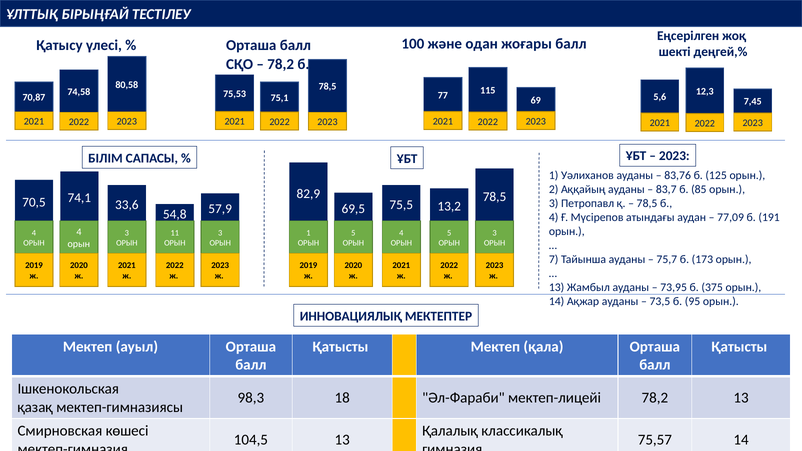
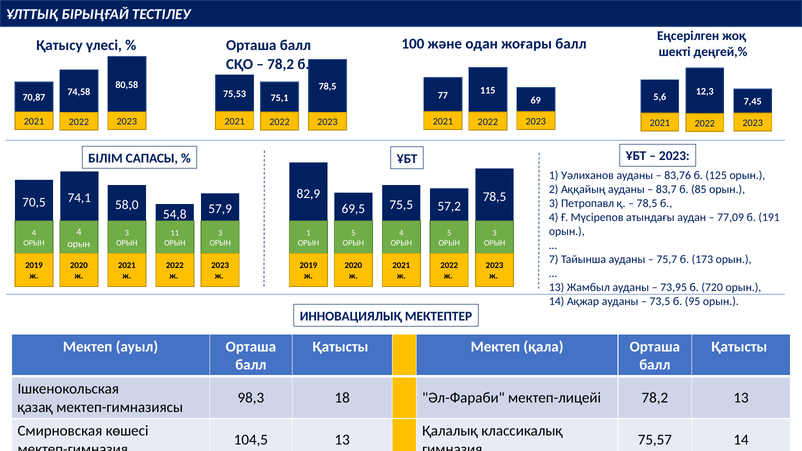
33,6: 33,6 -> 58,0 (127, 205)
13,2: 13,2 -> 57,2 (449, 207)
375: 375 -> 720 (712, 288)
